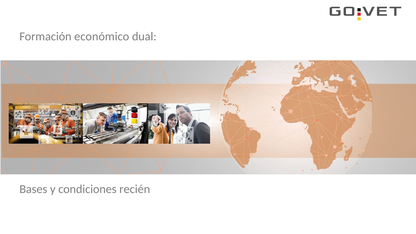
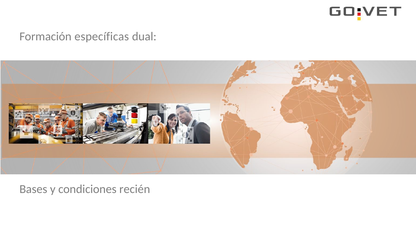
económico: económico -> específicas (102, 36)
